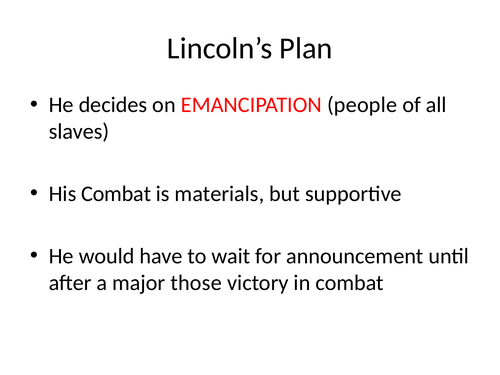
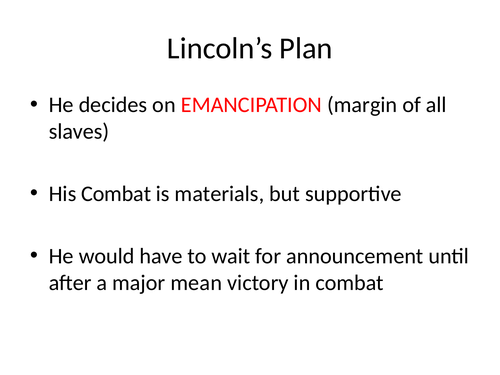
people: people -> margin (362, 105)
those: those -> mean (196, 283)
